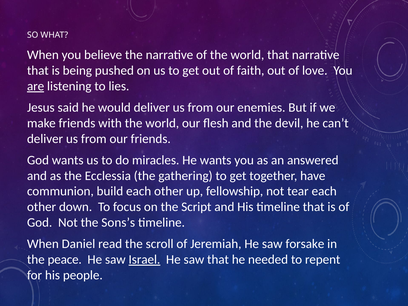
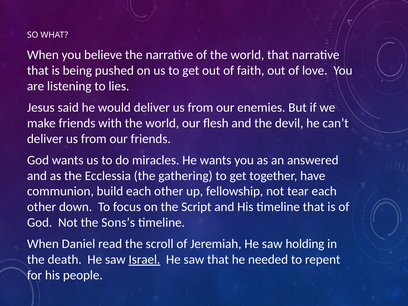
are underline: present -> none (36, 86)
forsake: forsake -> holding (305, 244)
peace: peace -> death (65, 260)
